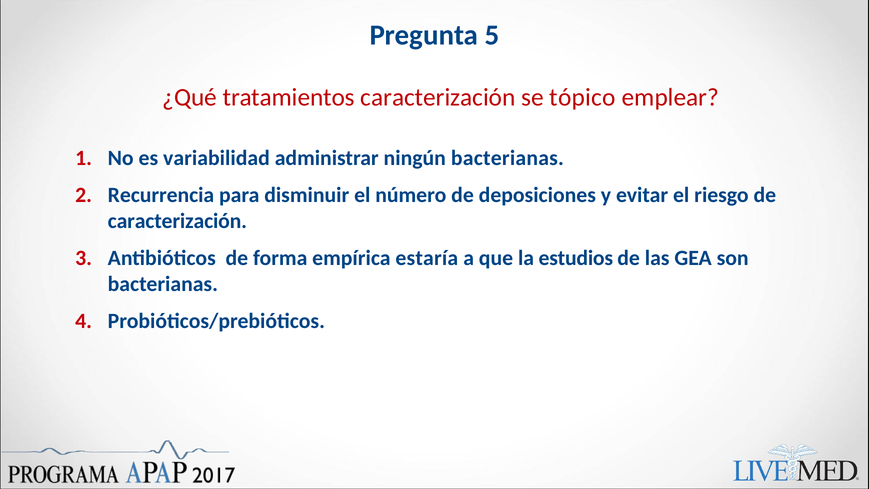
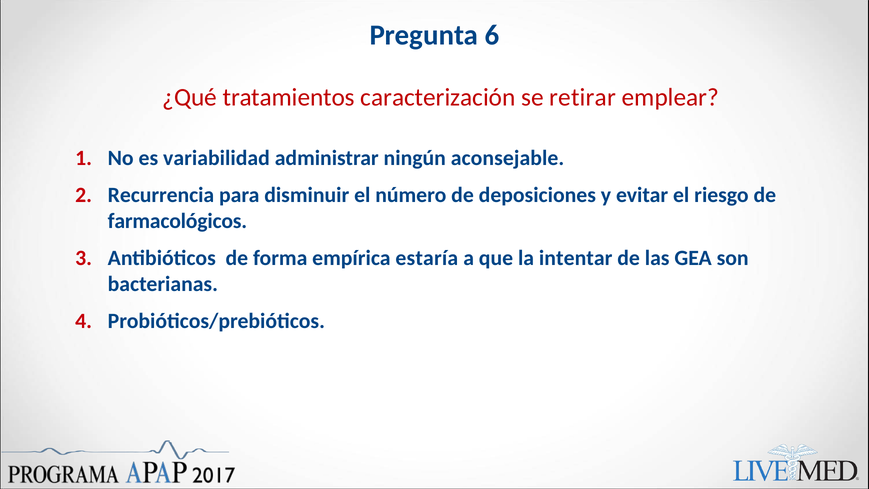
5: 5 -> 6 (492, 35)
tópico: tópico -> retirar (583, 97)
ningún bacterianas: bacterianas -> aconsejable (507, 158)
caracterización: caracterización -> farmacológicos (177, 221)
estudios: estudios -> intentar (576, 258)
